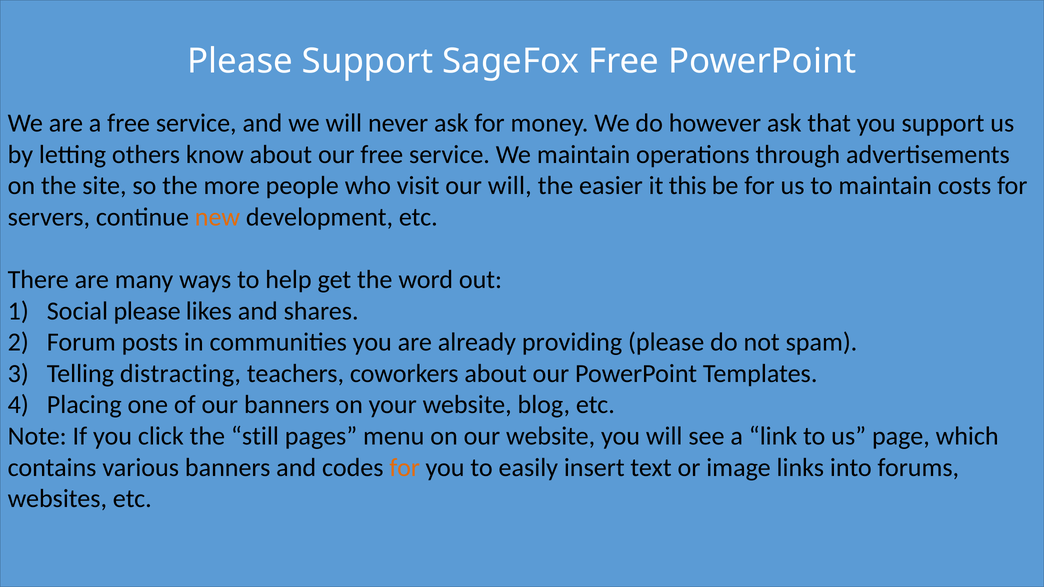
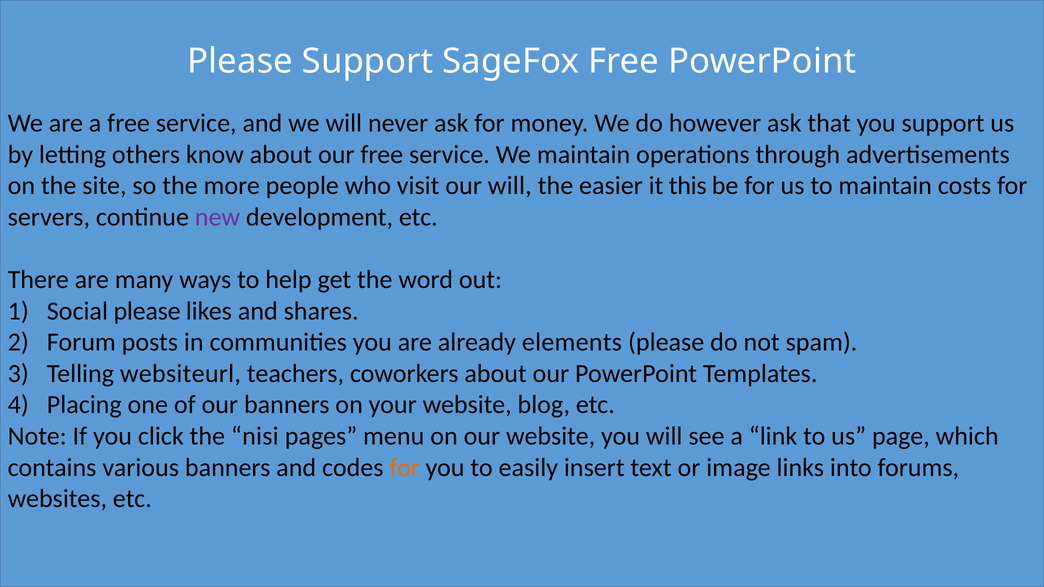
new colour: orange -> purple (217, 217)
providing: providing -> elements (572, 342)
distracting: distracting -> websiteurl (180, 374)
still: still -> nisi (255, 436)
